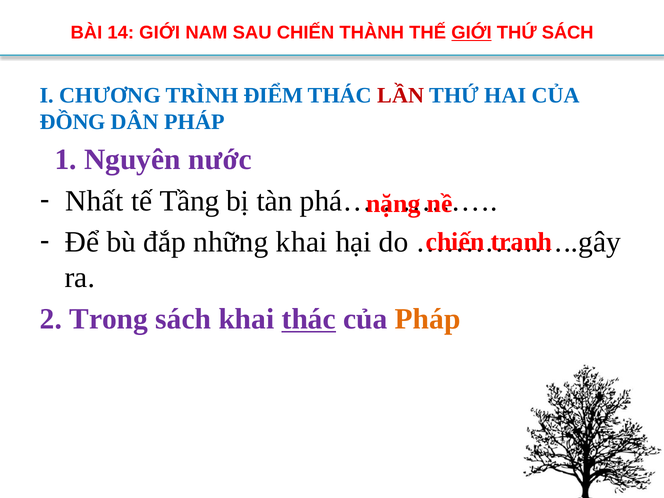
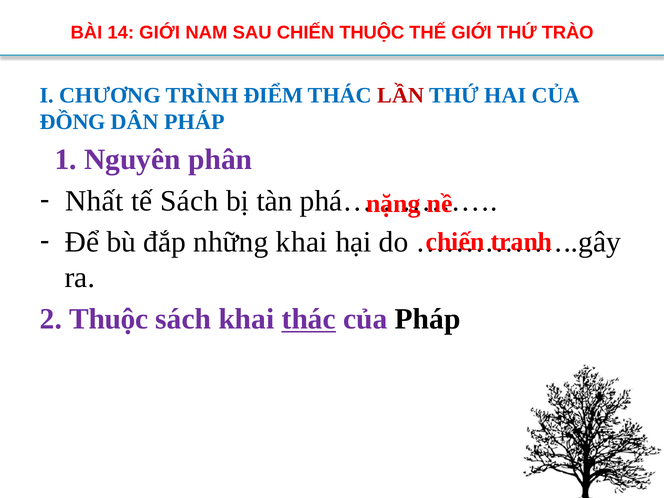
CHIẾN THÀNH: THÀNH -> THUỘC (372, 33)
GIỚI underline: present -> none (471, 33)
THỨ SÁCH: SÁCH -> TRÀO (568, 33)
nước: nước -> phân (220, 160)
tế Tầng: Tầng -> Sách (189, 201)
2 Trong: Trong -> Thuộc (109, 319)
Pháp colour: orange -> black (428, 319)
